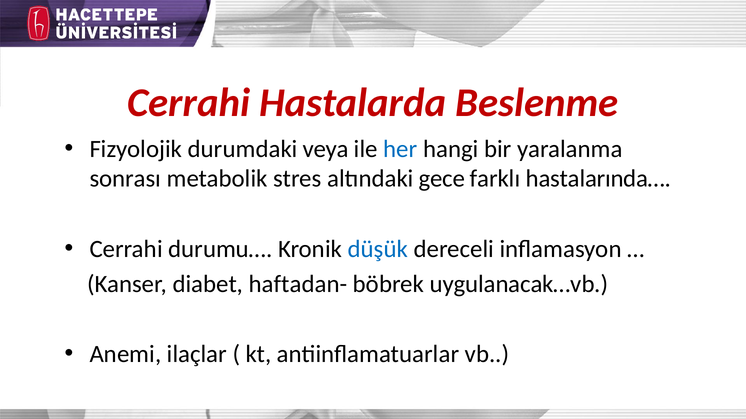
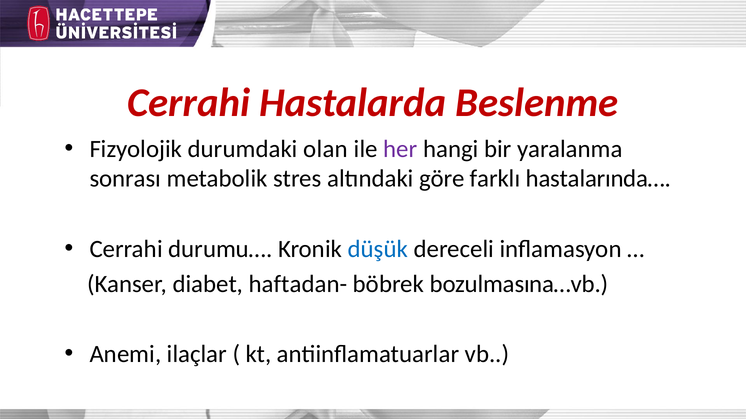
veya: veya -> olan (326, 149)
her colour: blue -> purple (400, 149)
gece: gece -> göre (442, 179)
uygulanacak…vb: uygulanacak…vb -> bozulmasına…vb (519, 284)
